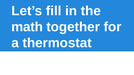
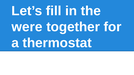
math: math -> were (27, 27)
